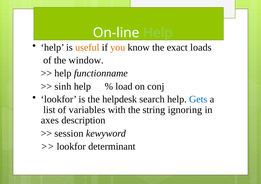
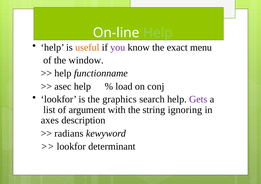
you colour: orange -> purple (118, 47)
loads: loads -> menu (201, 47)
sinh: sinh -> asec (63, 87)
helpdesk: helpdesk -> graphics (120, 99)
Gets colour: blue -> purple (198, 99)
variables: variables -> argument (87, 110)
session: session -> radians (69, 134)
